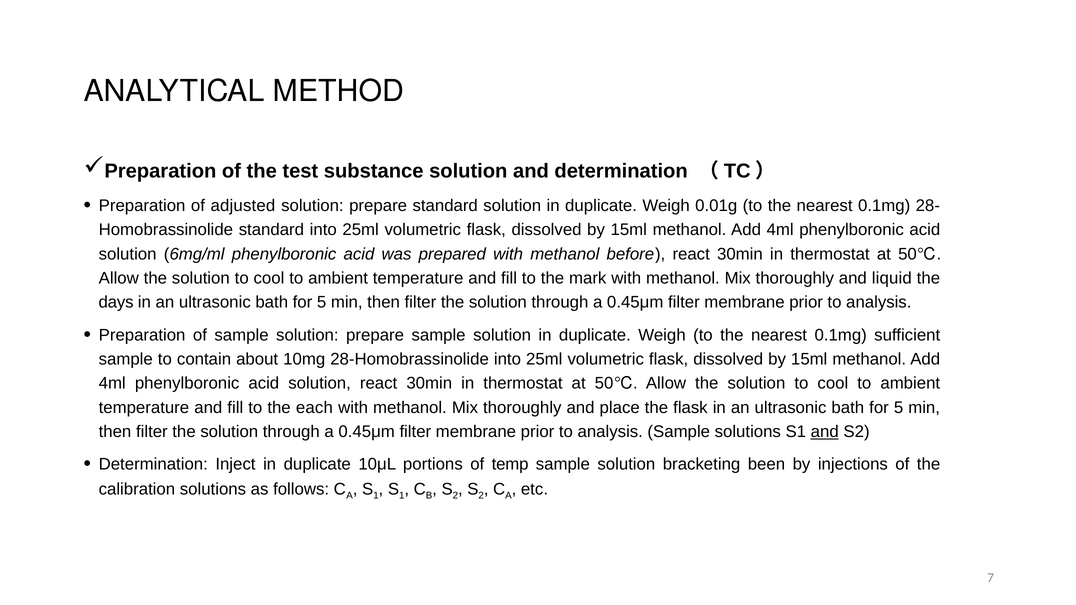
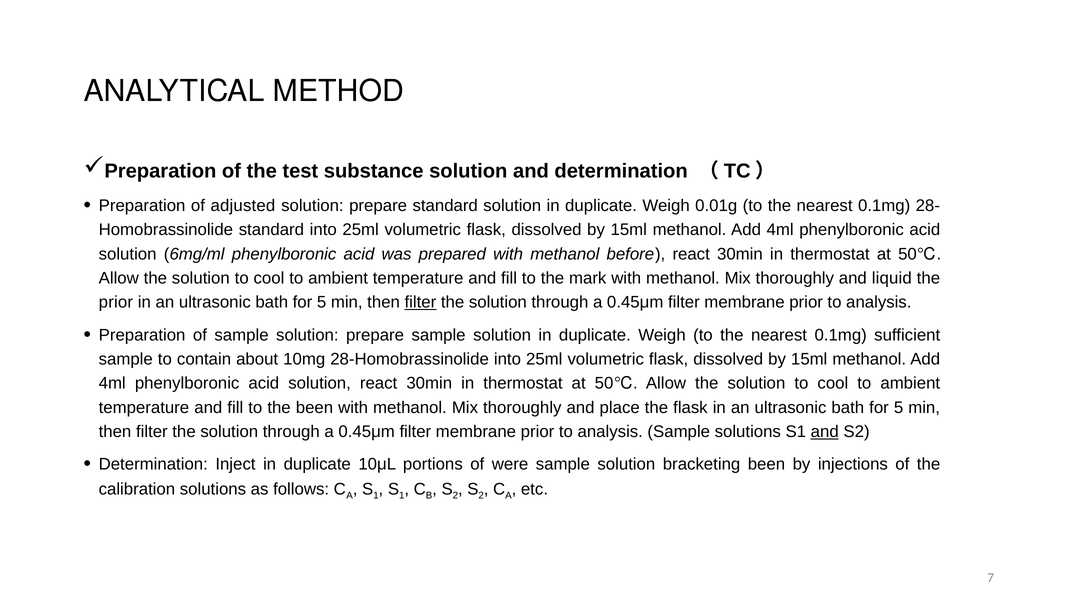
days: days -> prior (116, 303)
filter underline: none -> present (420, 303)
the each: each -> been (315, 408)
temp: temp -> were (510, 465)
